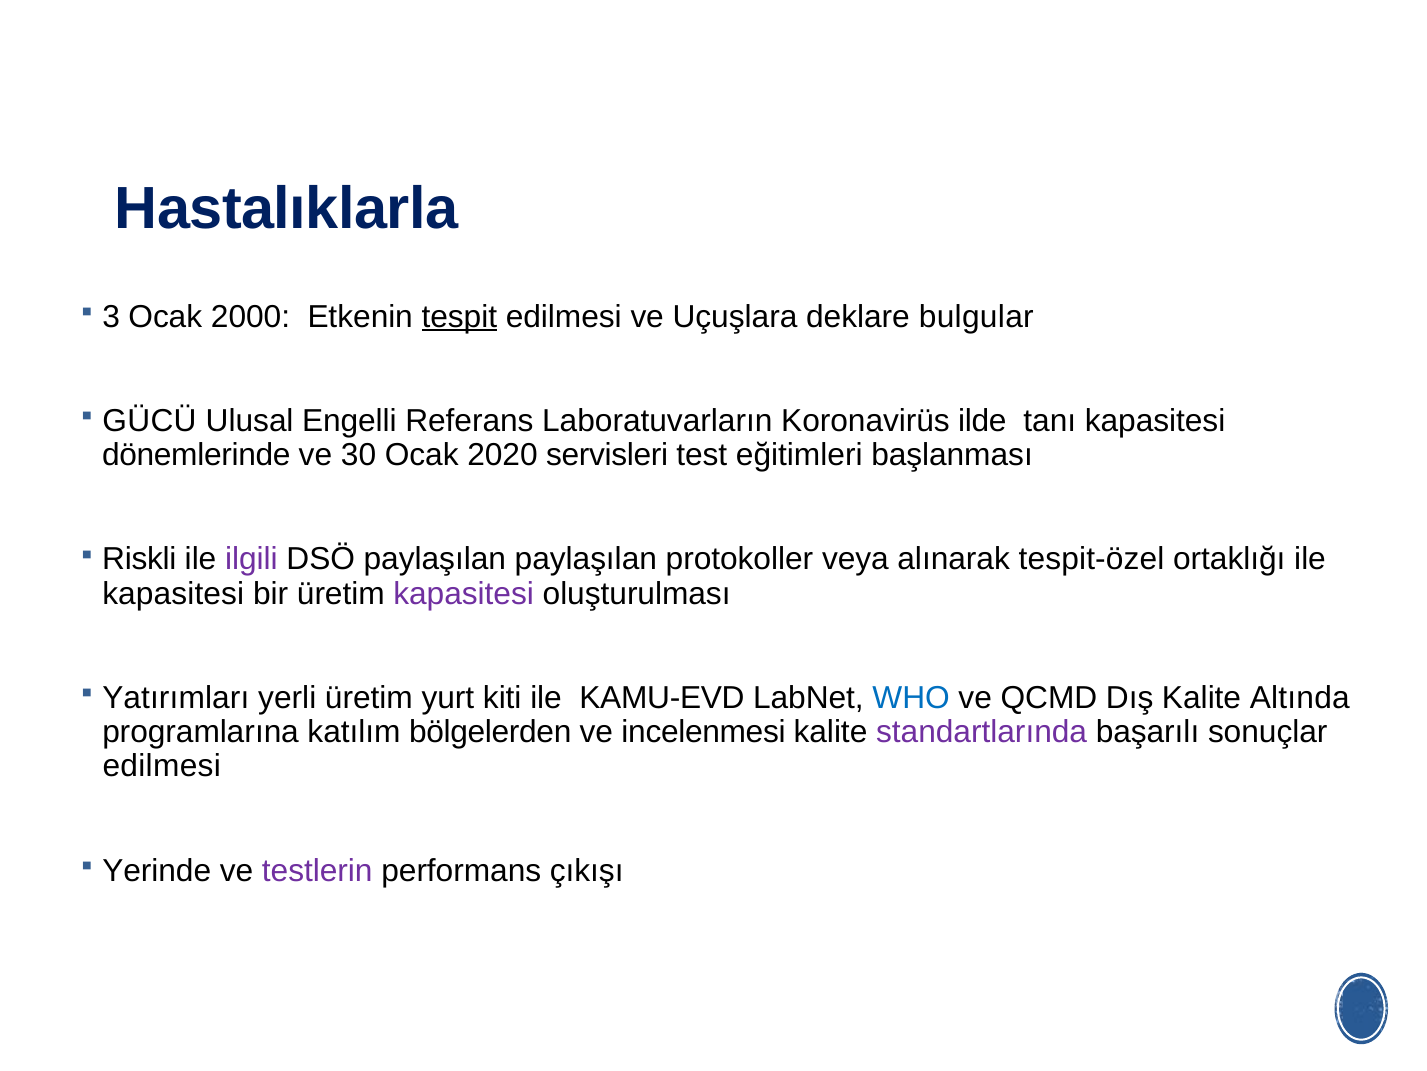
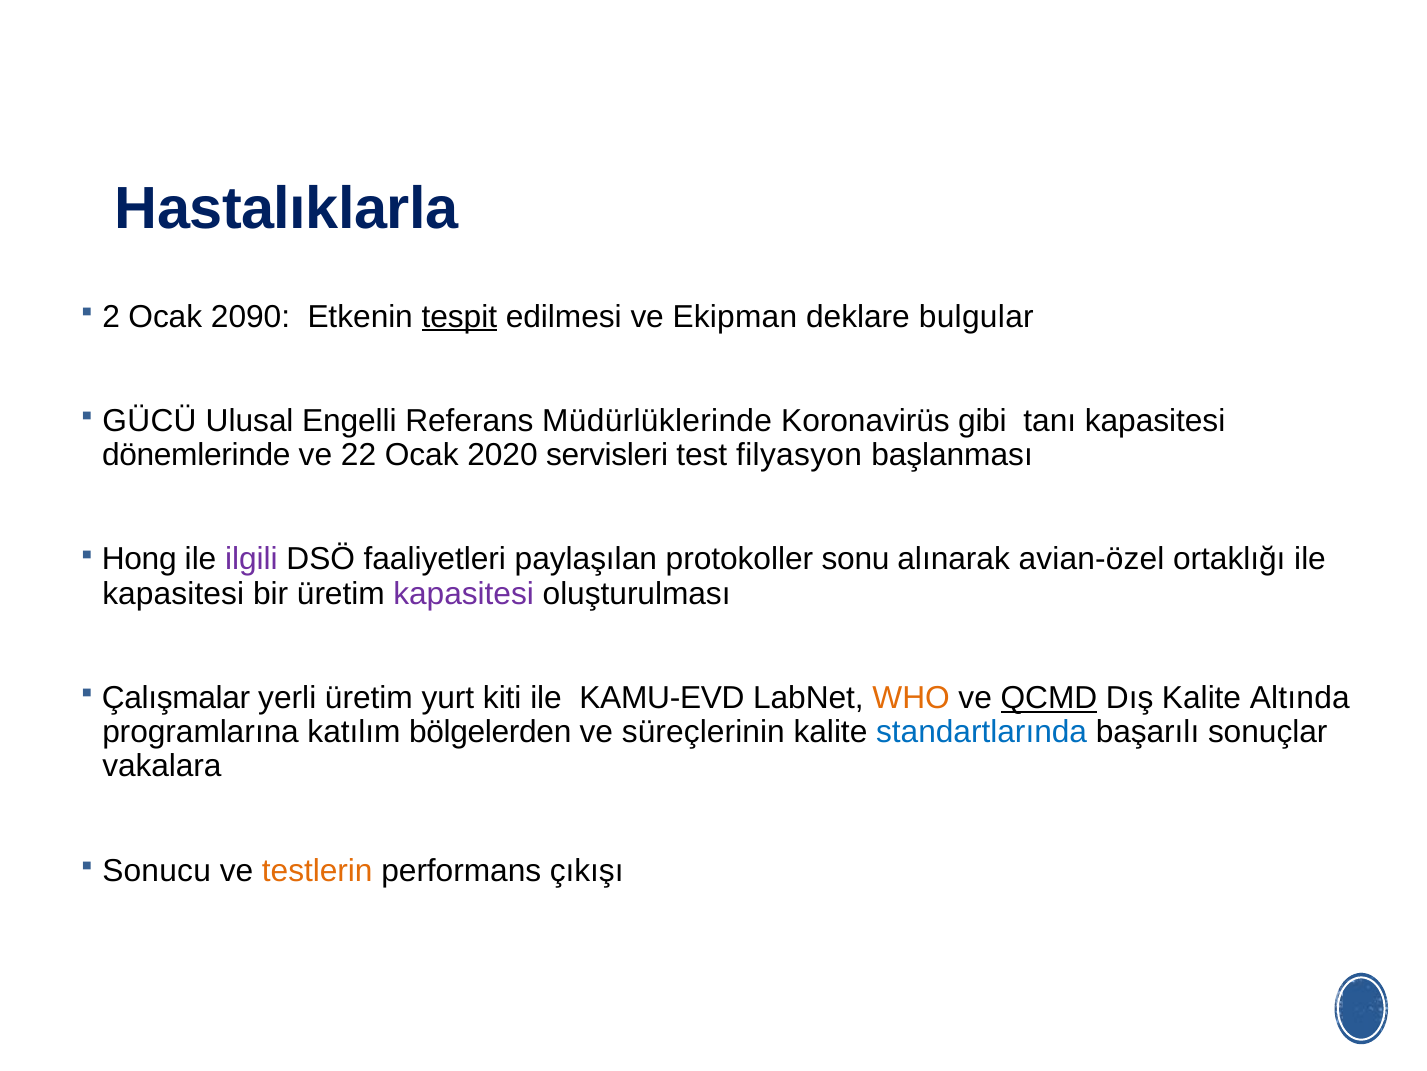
3: 3 -> 2 (111, 317)
2000: 2000 -> 2090 (251, 317)
Uçuşlara: Uçuşlara -> Ekipman (735, 317)
Laboratuvarların: Laboratuvarların -> Müdürlüklerinde (657, 421)
ilde: ilde -> gibi (982, 421)
30: 30 -> 22 (359, 455)
eğitimleri: eğitimleri -> filyasyon (799, 455)
Riskli: Riskli -> Hong (139, 559)
DSÖ paylaşılan: paylaşılan -> faaliyetleri (435, 559)
veya: veya -> sonu (856, 559)
tespit-özel: tespit-özel -> avian-özel (1092, 559)
Yatırımları: Yatırımları -> Çalışmalar (176, 697)
WHO colour: blue -> orange (911, 697)
QCMD underline: none -> present (1049, 697)
incelenmesi: incelenmesi -> süreçlerinin (703, 732)
standartlarında colour: purple -> blue (982, 732)
edilmesi: edilmesi -> vakalara (162, 766)
Yerinde: Yerinde -> Sonucu (157, 870)
testlerin colour: purple -> orange (317, 870)
